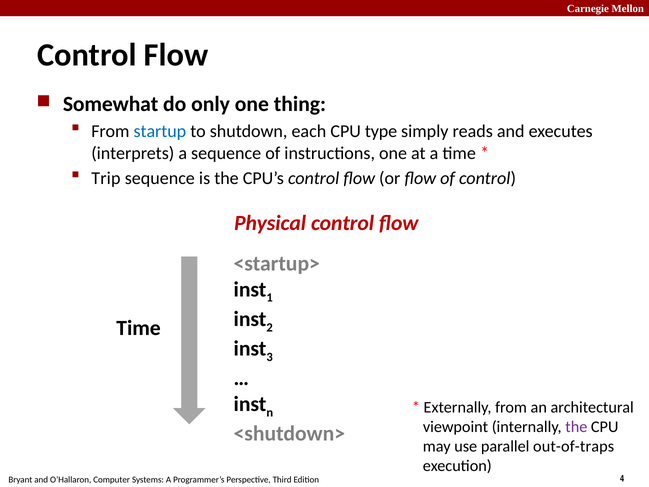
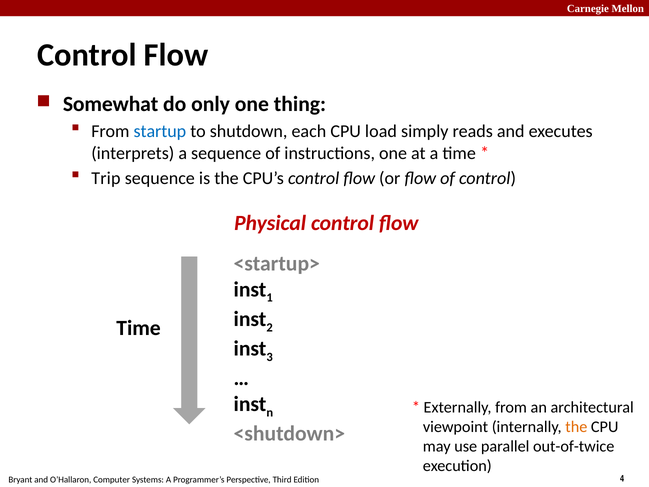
type: type -> load (381, 131)
the colour: purple -> orange (576, 427)
out-of-traps: out-of-traps -> out-of-twice (574, 446)
